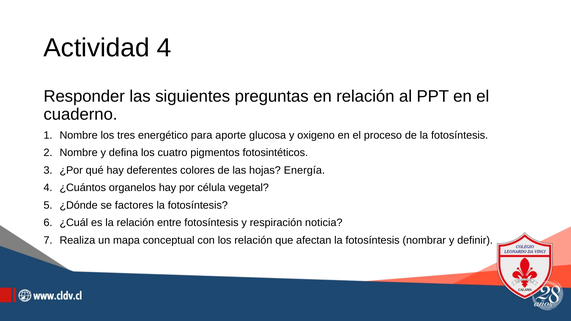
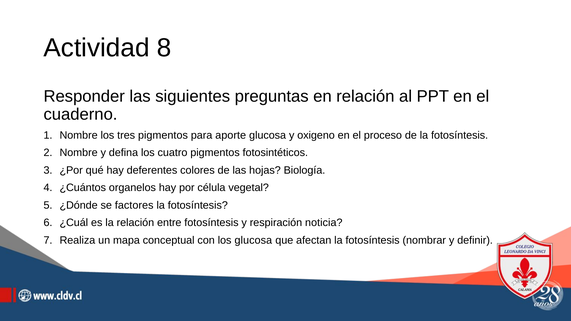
Actividad 4: 4 -> 8 (164, 48)
tres energético: energético -> pigmentos (163, 135)
Energía: Energía -> Biología (304, 170)
los relación: relación -> glucosa (253, 240)
